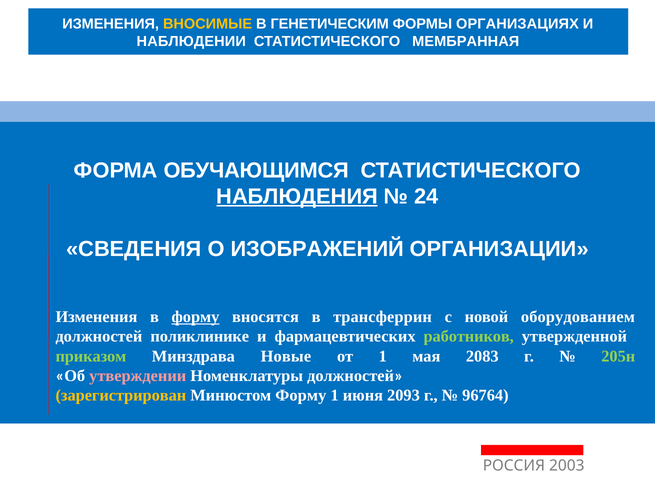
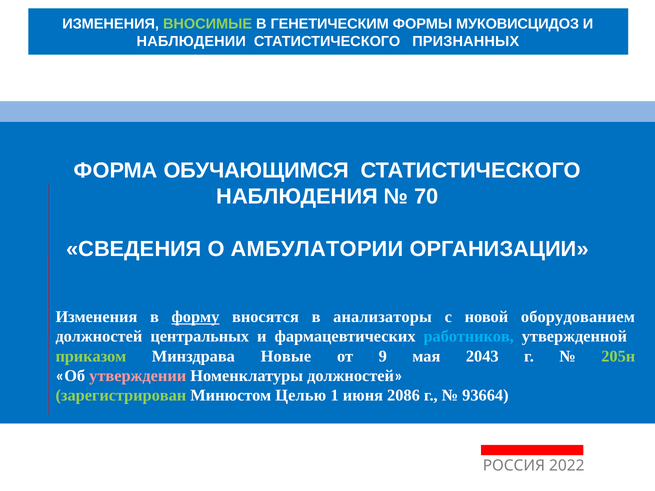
ВНОСИМЫЕ colour: yellow -> light green (208, 24)
ОРГАНИЗАЦИЯХ: ОРГАНИЗАЦИЯХ -> МУКОВИСЦИДОЗ (518, 24)
МЕМБРАННАЯ: МЕМБРАННАЯ -> ПРИЗНАННЫХ (466, 41)
НАБЛЮДЕНИЯ underline: present -> none (297, 197)
24: 24 -> 70 (426, 197)
ИЗОБРАЖЕНИЙ: ИЗОБРАЖЕНИЙ -> АМБУЛАТОРИИ (317, 249)
трансферрин: трансферрин -> анализаторы (383, 317)
поликлинике: поликлинике -> центральных (200, 337)
работников colour: light green -> light blue (469, 337)
от 1: 1 -> 9 (383, 356)
2083: 2083 -> 2043 (482, 356)
зарегистрирован colour: yellow -> light green (121, 396)
Минюстом Форму: Форму -> Целью (301, 396)
2093: 2093 -> 2086 (403, 396)
96764: 96764 -> 93664 (485, 396)
2003: 2003 -> 2022 (567, 466)
